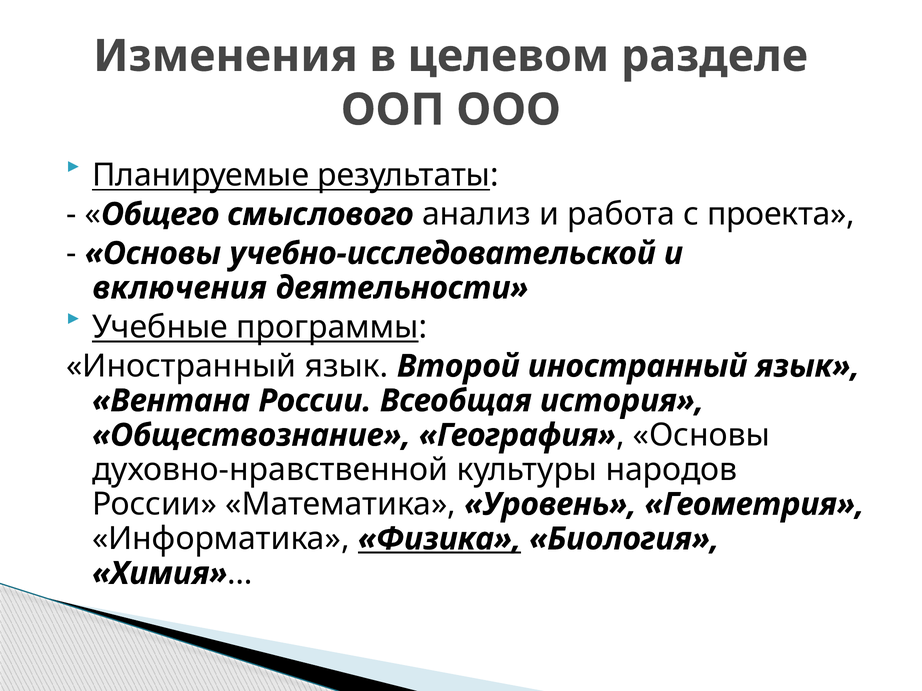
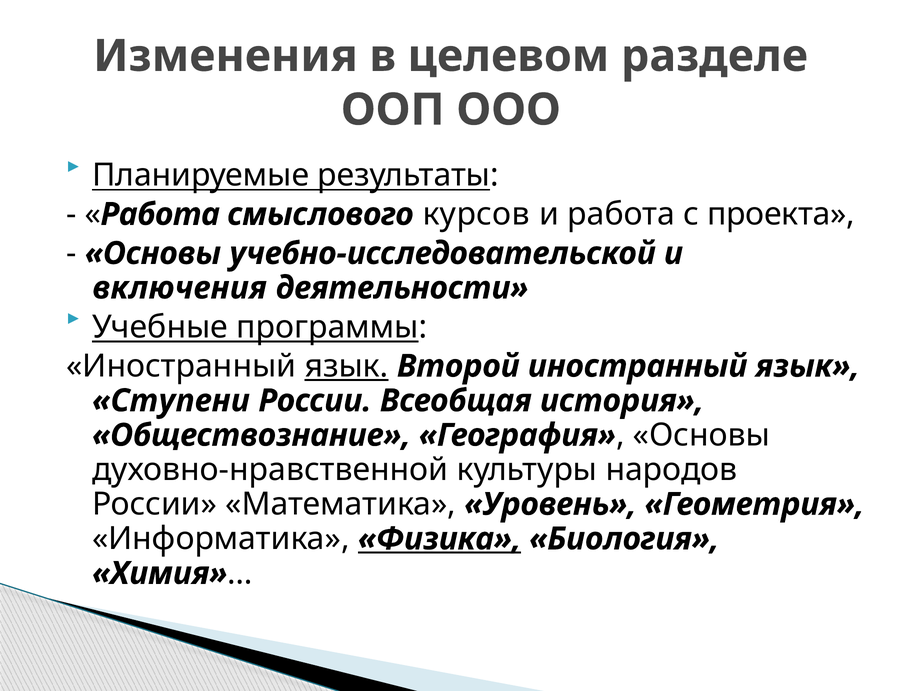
Общего: Общего -> Работа (160, 214)
анализ: анализ -> курсов (476, 214)
язык underline: none -> present (347, 366)
Вентана: Вентана -> Ступени (171, 401)
